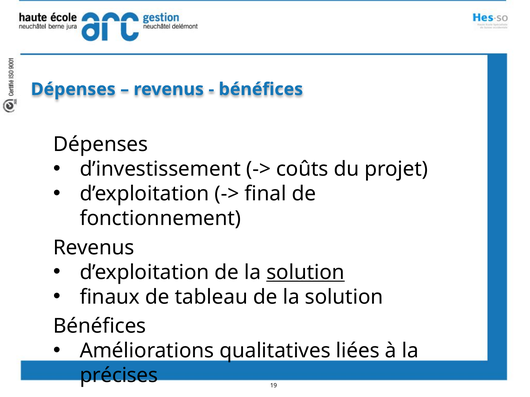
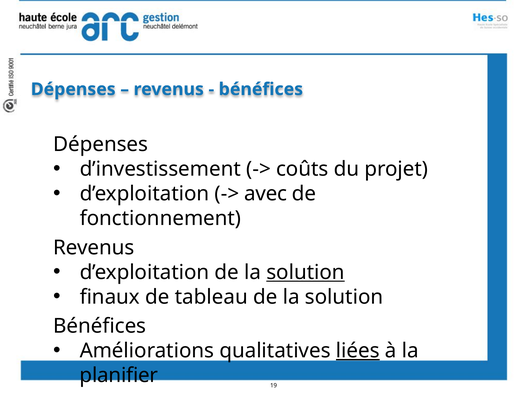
final: final -> avec (266, 194)
liées underline: none -> present (358, 351)
précises: précises -> planifier (119, 376)
